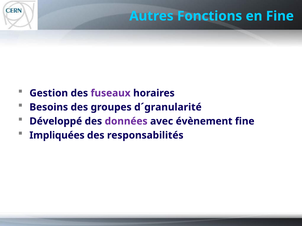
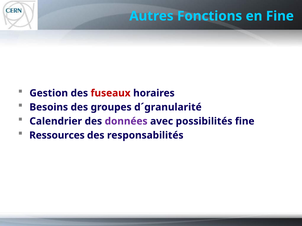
fuseaux colour: purple -> red (111, 93)
Développé: Développé -> Calendrier (56, 121)
évènement: évènement -> possibilités (204, 121)
Impliquées: Impliquées -> Ressources (57, 136)
